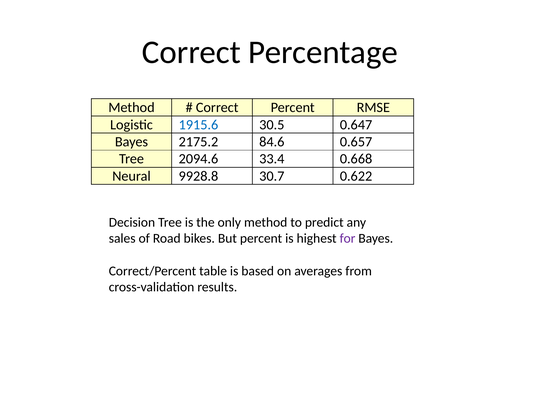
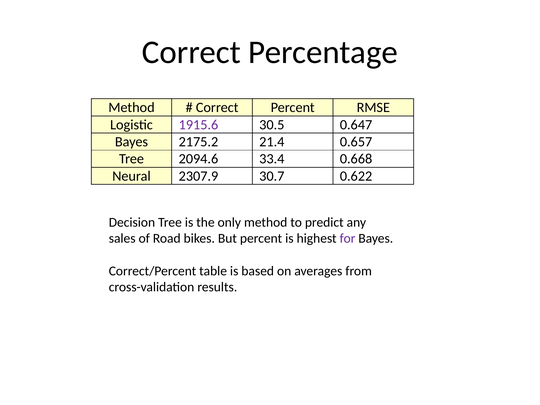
1915.6 colour: blue -> purple (198, 125)
84.6: 84.6 -> 21.4 (272, 142)
9928.8: 9928.8 -> 2307.9 (198, 176)
